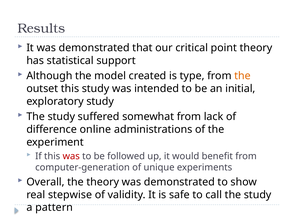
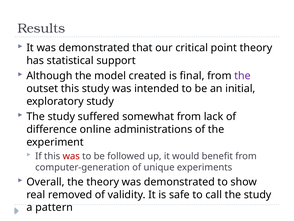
type: type -> final (192, 76)
the colour: orange -> purple (242, 76)
stepwise: stepwise -> removed (70, 194)
